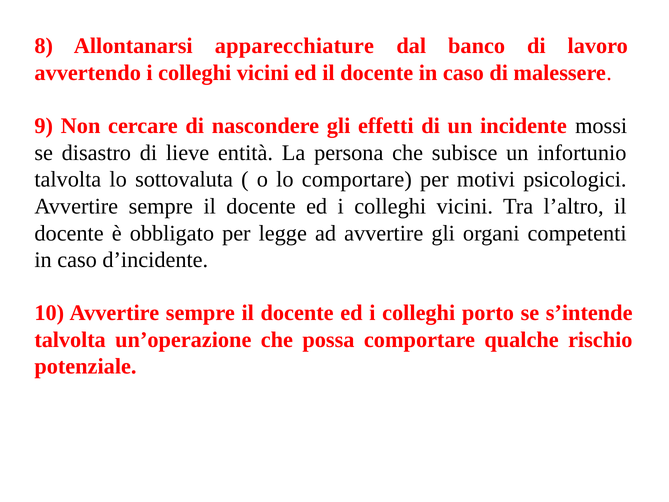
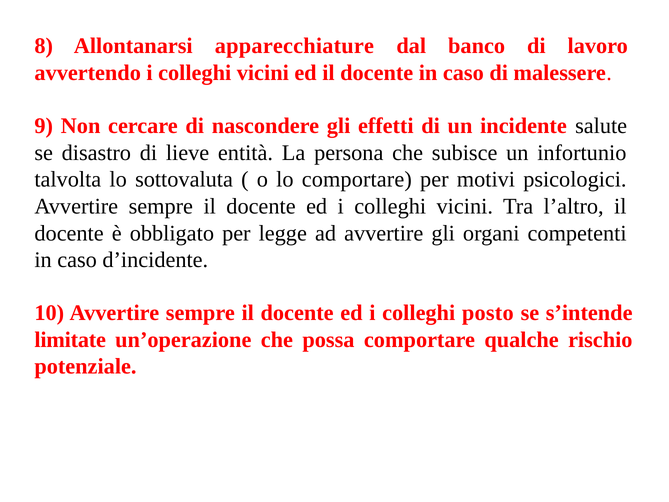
mossi: mossi -> salute (601, 126)
porto: porto -> posto (488, 313)
talvolta: talvolta -> limitate (70, 340)
